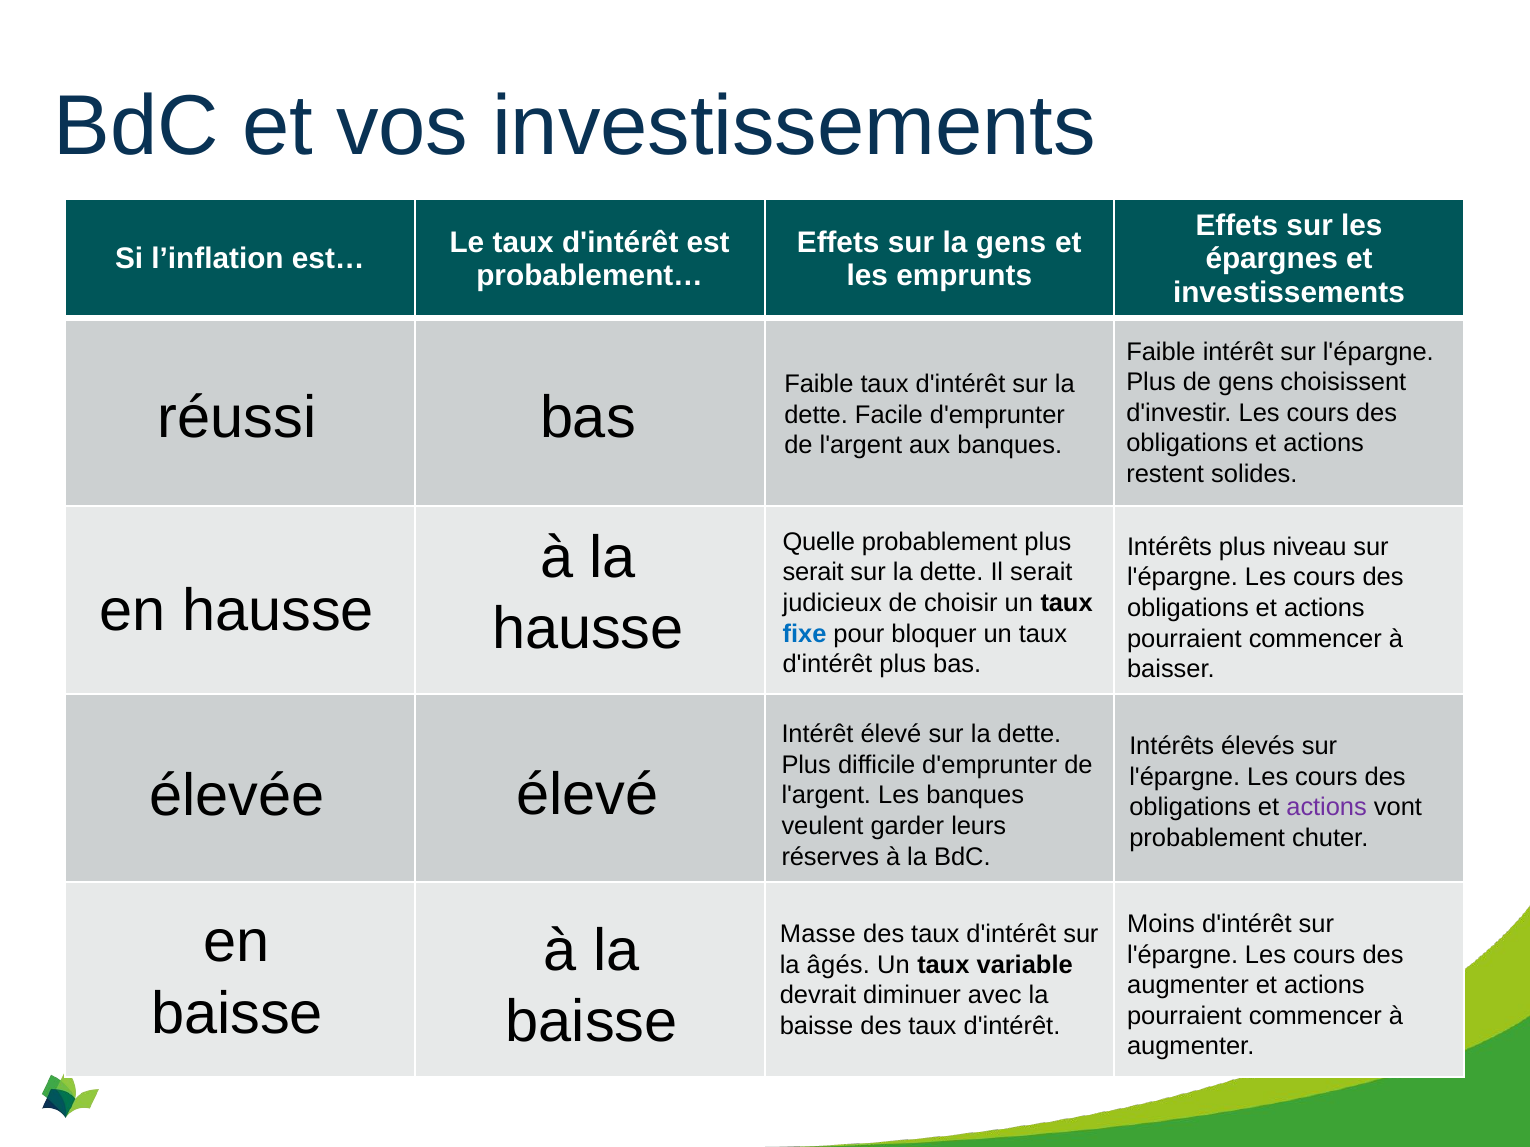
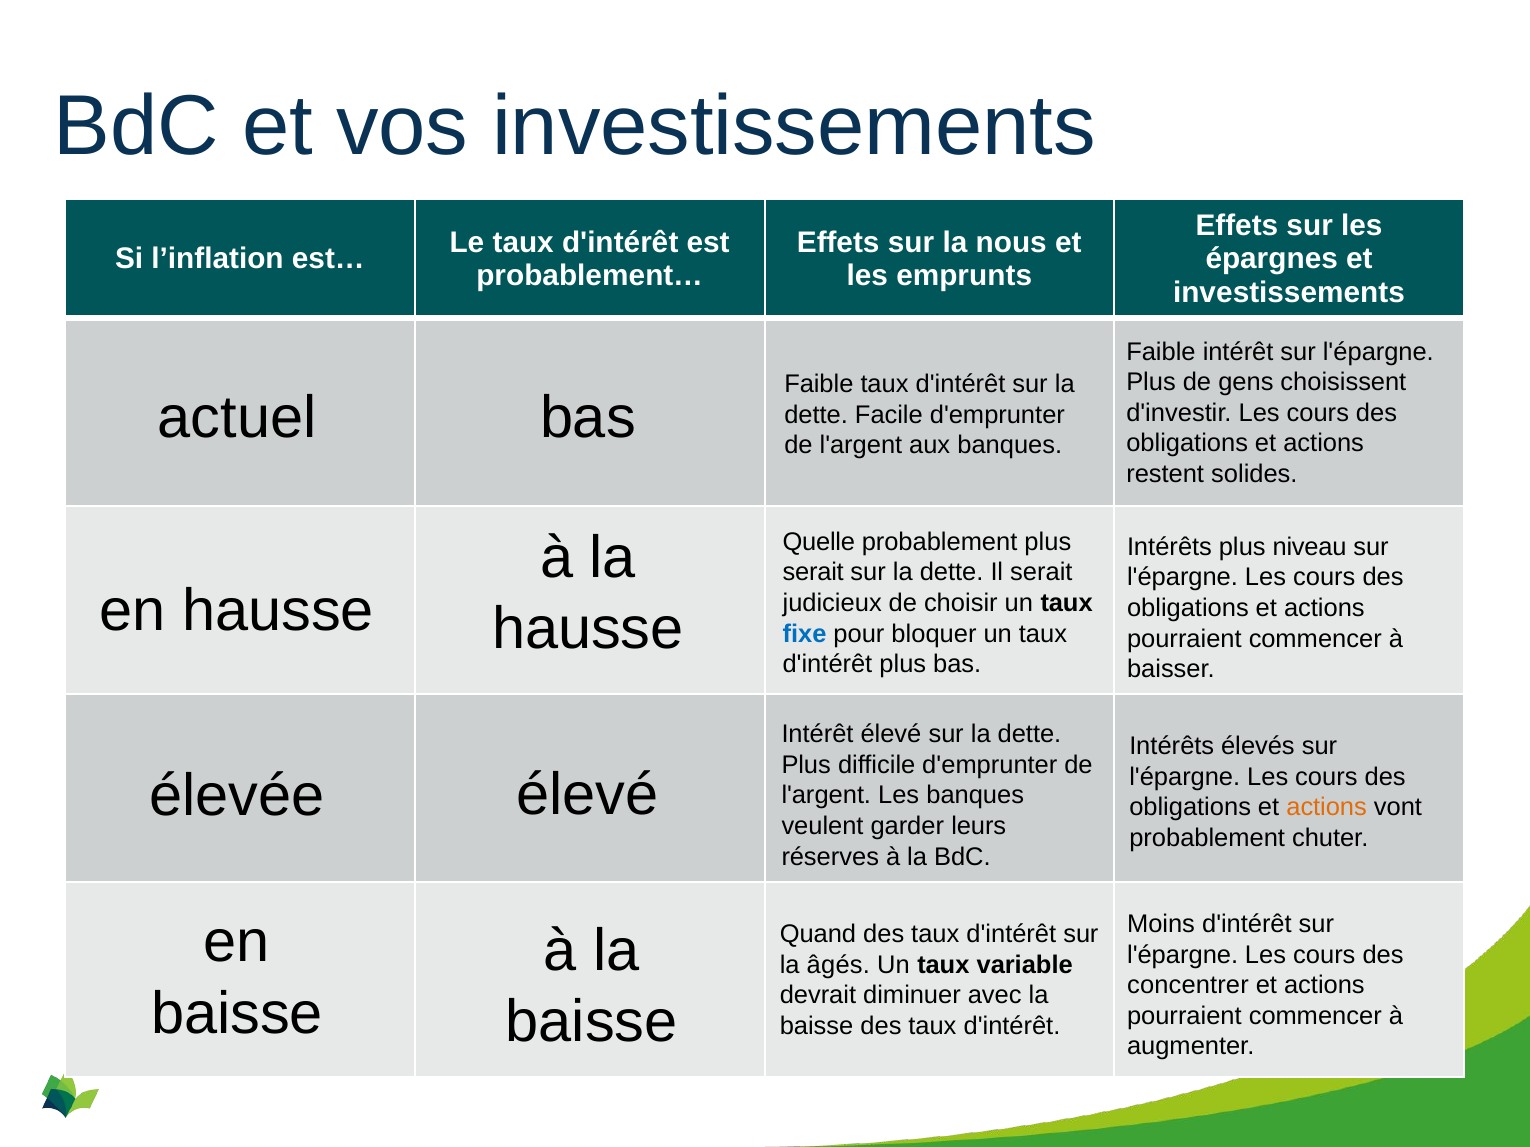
la gens: gens -> nous (1011, 242)
réussi: réussi -> actuel (237, 418)
actions colour: purple -> orange (1327, 808)
Masse: Masse -> Quand (818, 935)
augmenter: augmenter -> concentrer (1188, 986)
